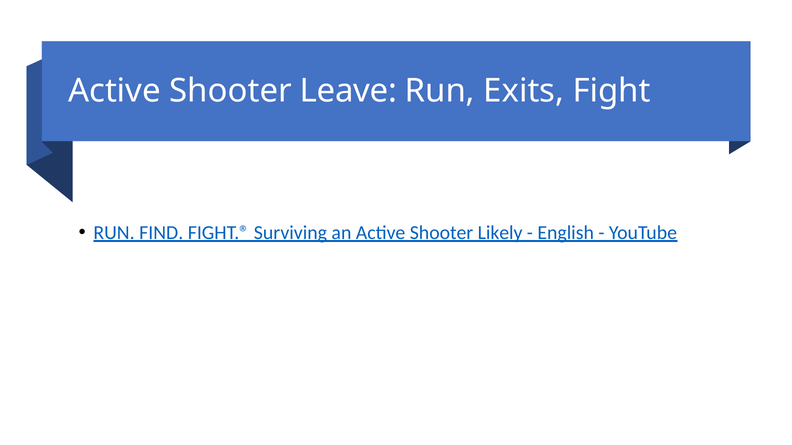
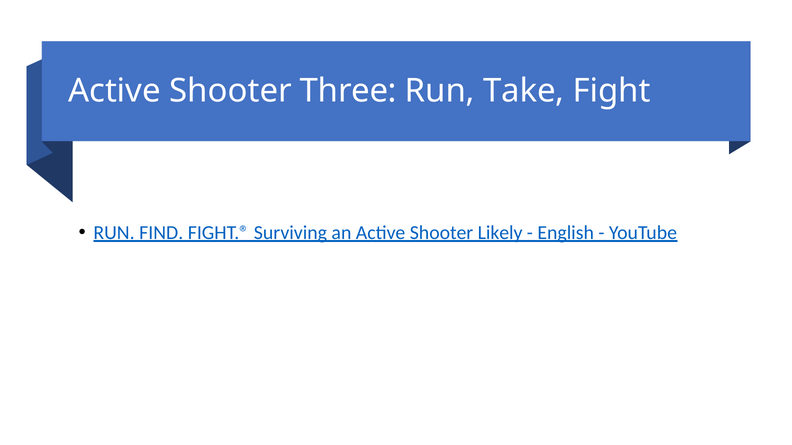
Leave: Leave -> Three (348, 91)
Exits: Exits -> Take (524, 91)
